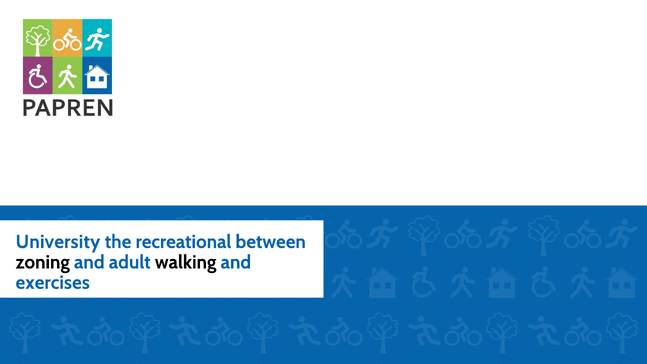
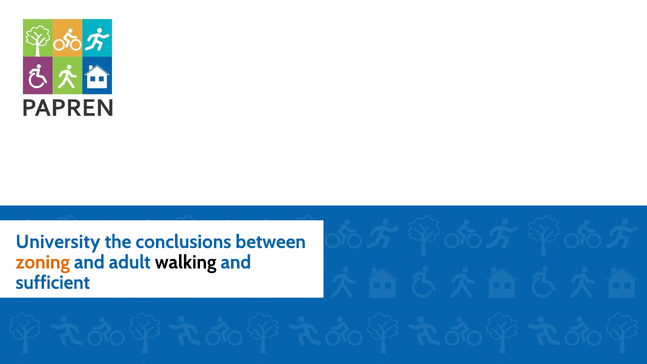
recreational: recreational -> conclusions (183, 242)
zoning colour: black -> orange (43, 262)
exercises: exercises -> sufficient (53, 283)
